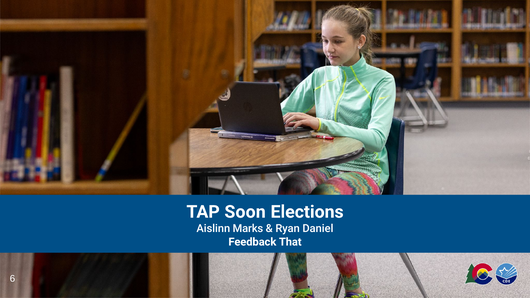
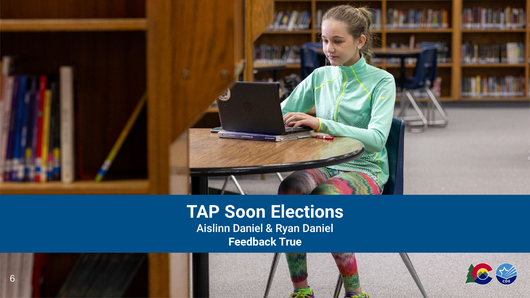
Aislinn Marks: Marks -> Daniel (248, 229)
That: That -> True (290, 242)
